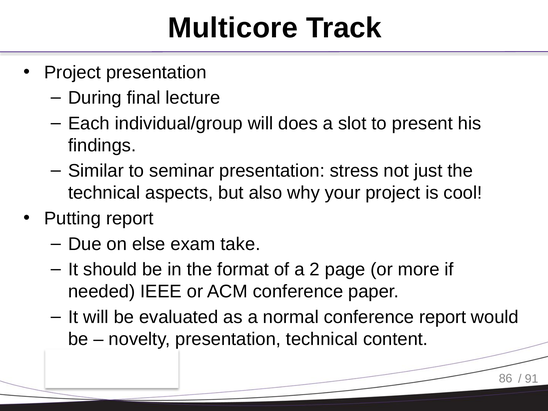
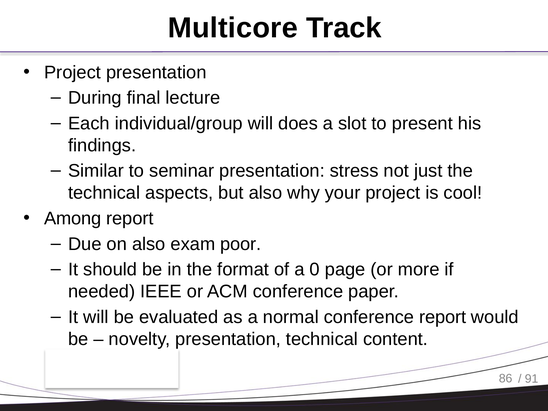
Putting: Putting -> Among (73, 218)
on else: else -> also (149, 244)
take: take -> poor (241, 244)
2: 2 -> 0 (315, 270)
